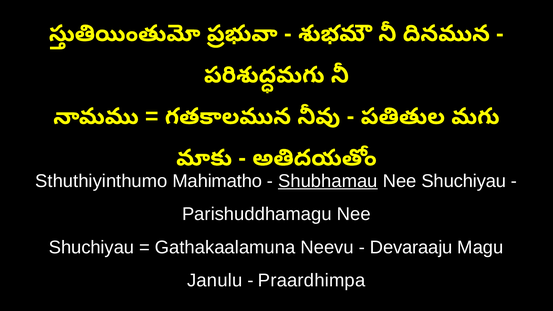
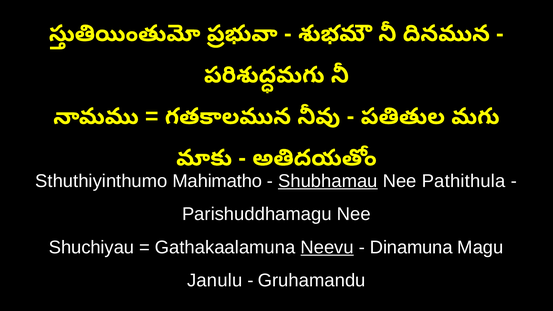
Shuchiyau: Shuchiyau -> Pathithula (464, 181)
Neevu underline: none -> present (327, 247)
Devaraaju: Devaraaju -> Dinamuna (411, 247)
Praardhimpa: Praardhimpa -> Gruhamandu (312, 281)
